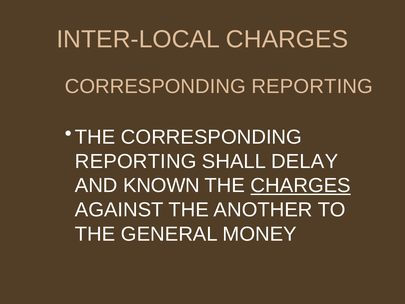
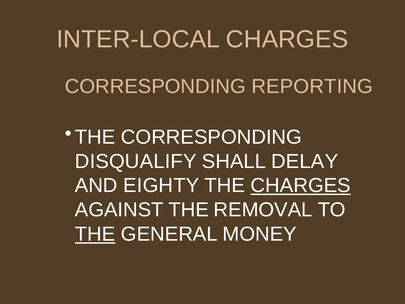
REPORTING: REPORTING -> DISQUALIFY (136, 161)
KNOWN: KNOWN -> EIGHTY (161, 185)
ANOTHER: ANOTHER -> REMOVAL (263, 210)
THE underline: none -> present (95, 234)
